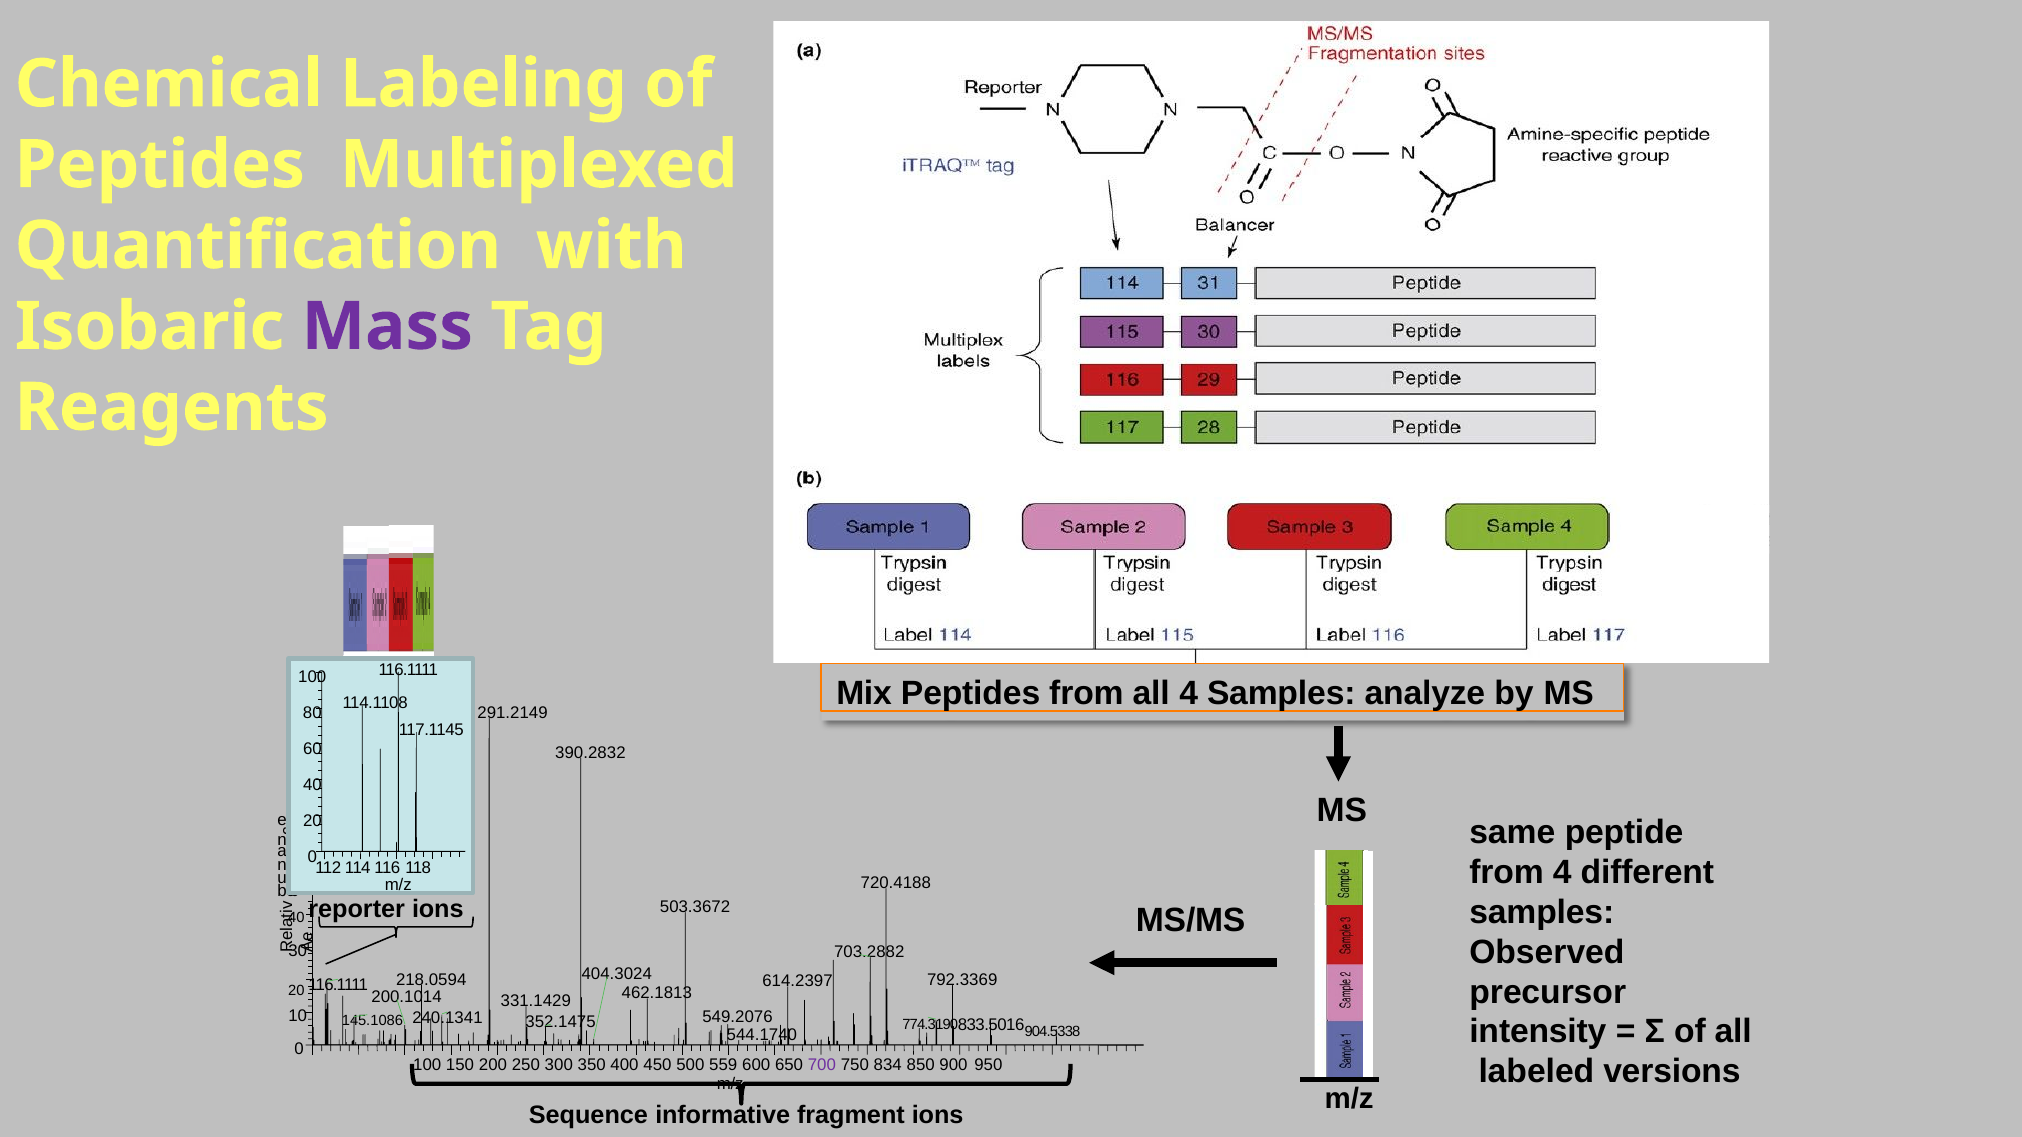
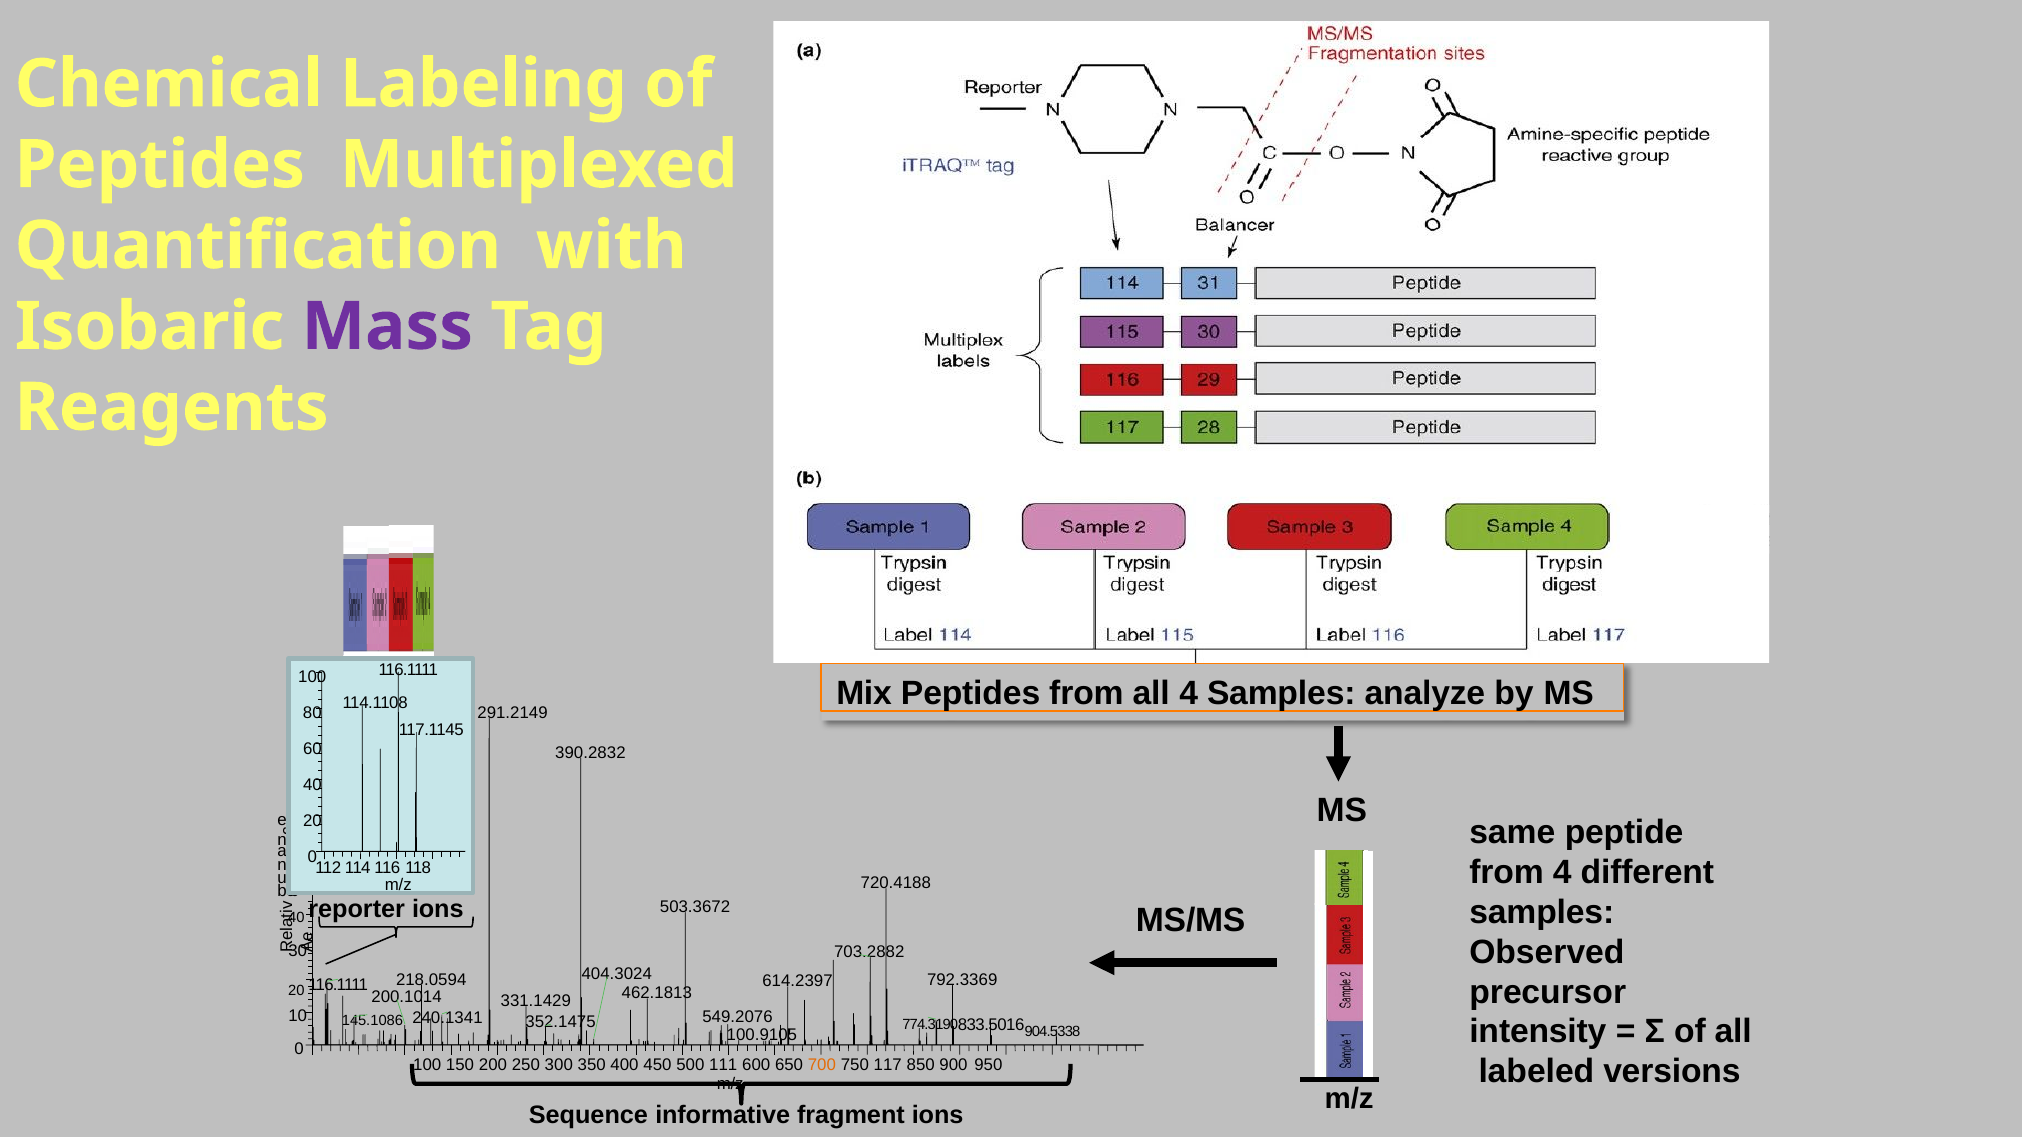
544.1740: 544.1740 -> 100.9105 (762, 1035)
559: 559 -> 111 (723, 1065)
700 colour: purple -> orange (822, 1065)
834: 834 -> 117 (888, 1065)
